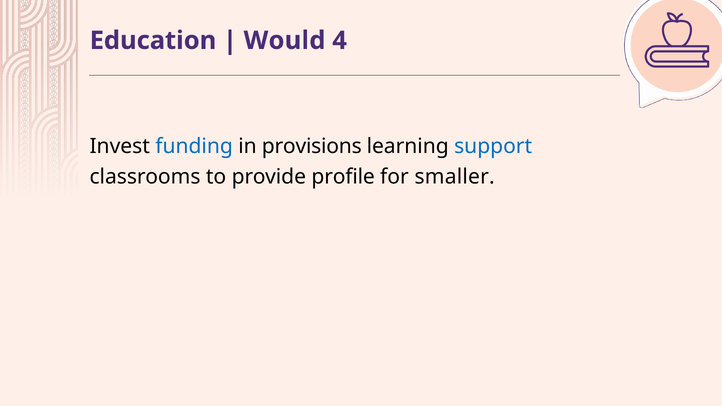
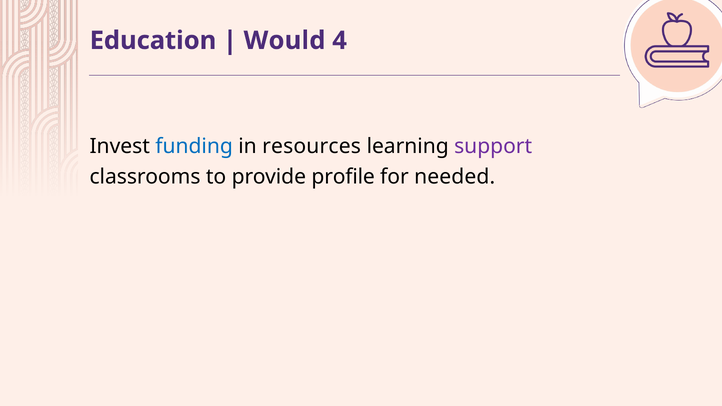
provisions: provisions -> resources (312, 146)
support colour: blue -> purple (493, 146)
smaller: smaller -> needed (455, 177)
